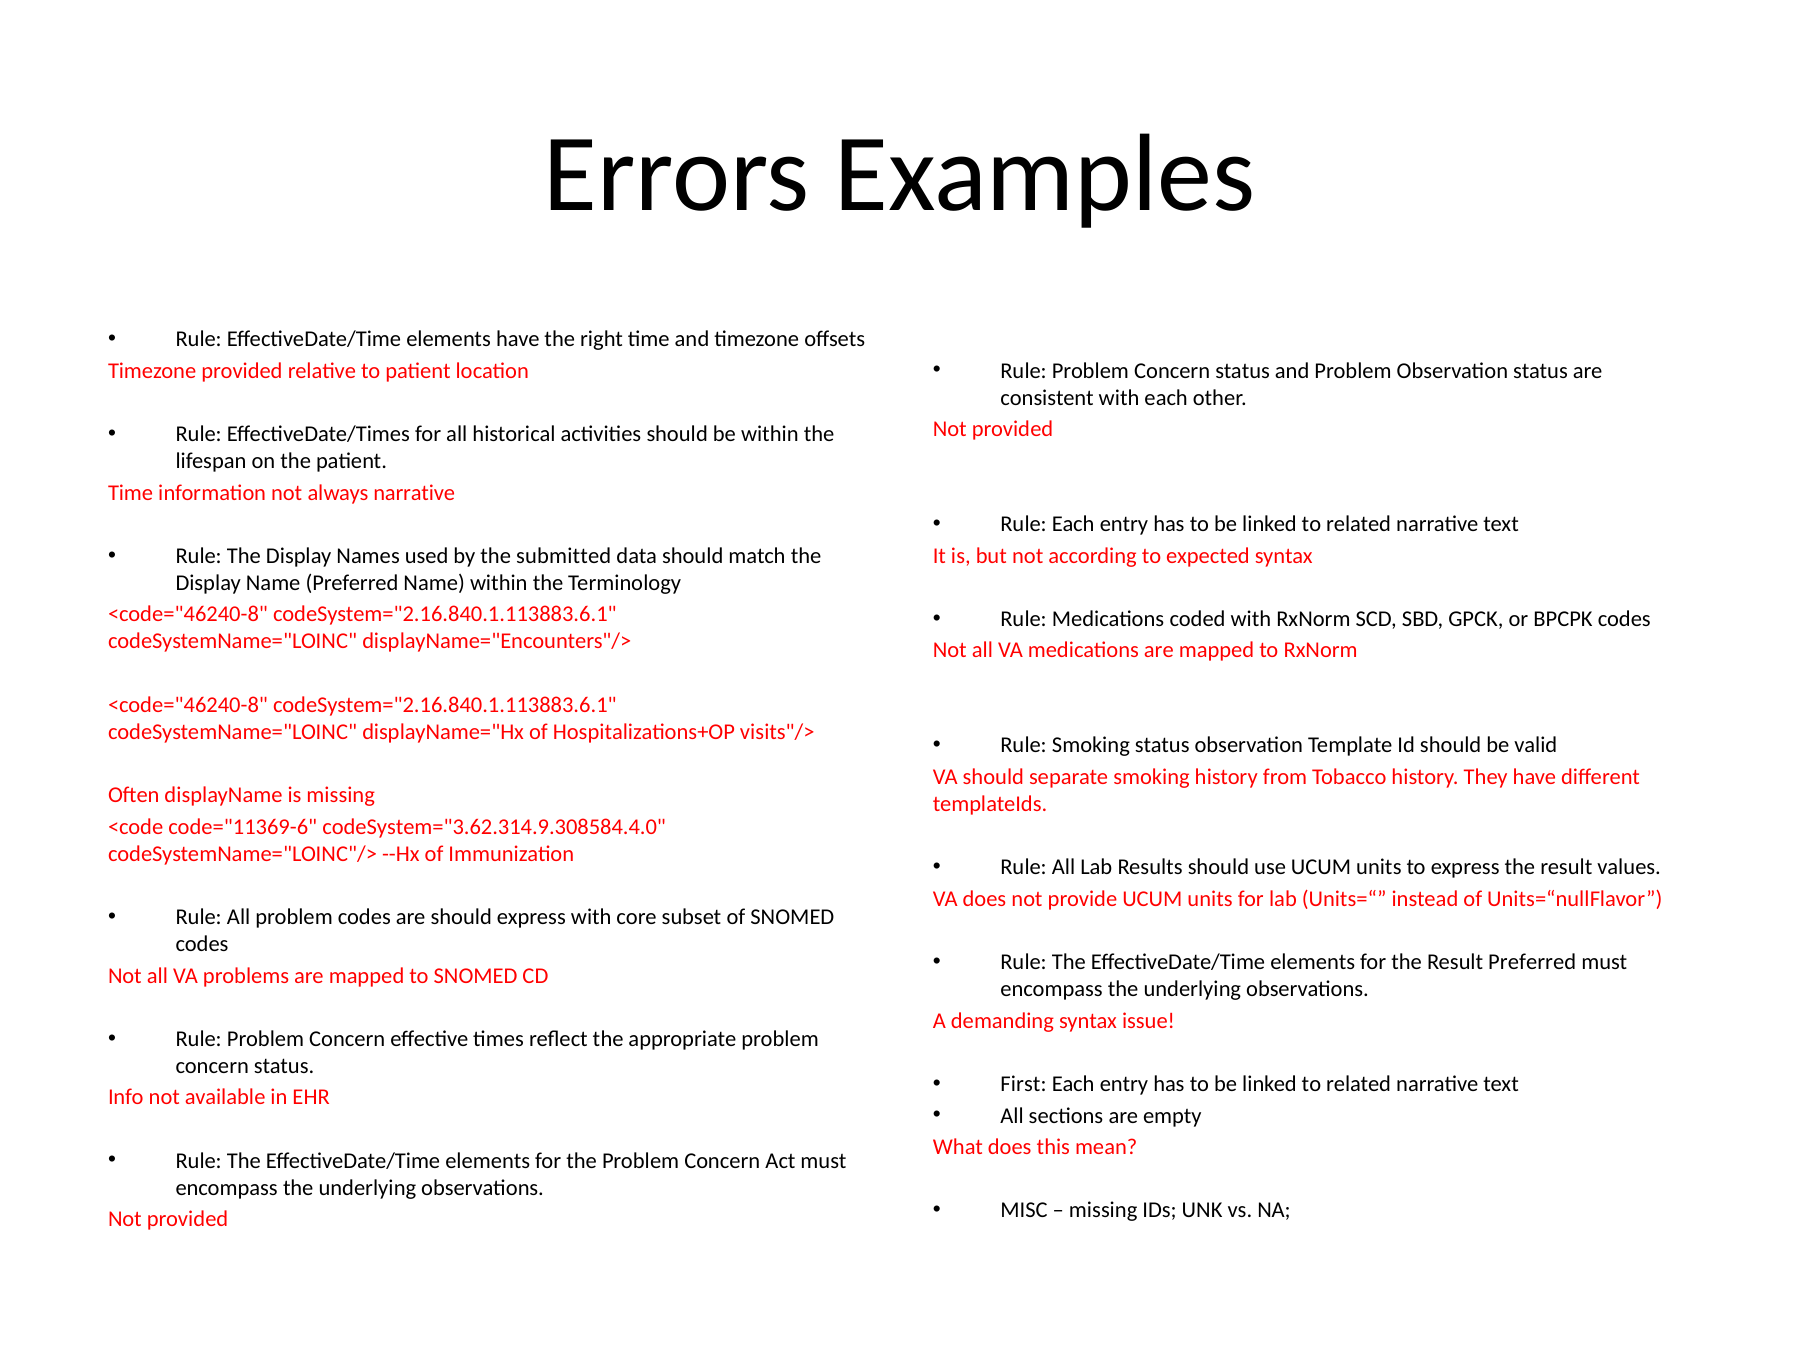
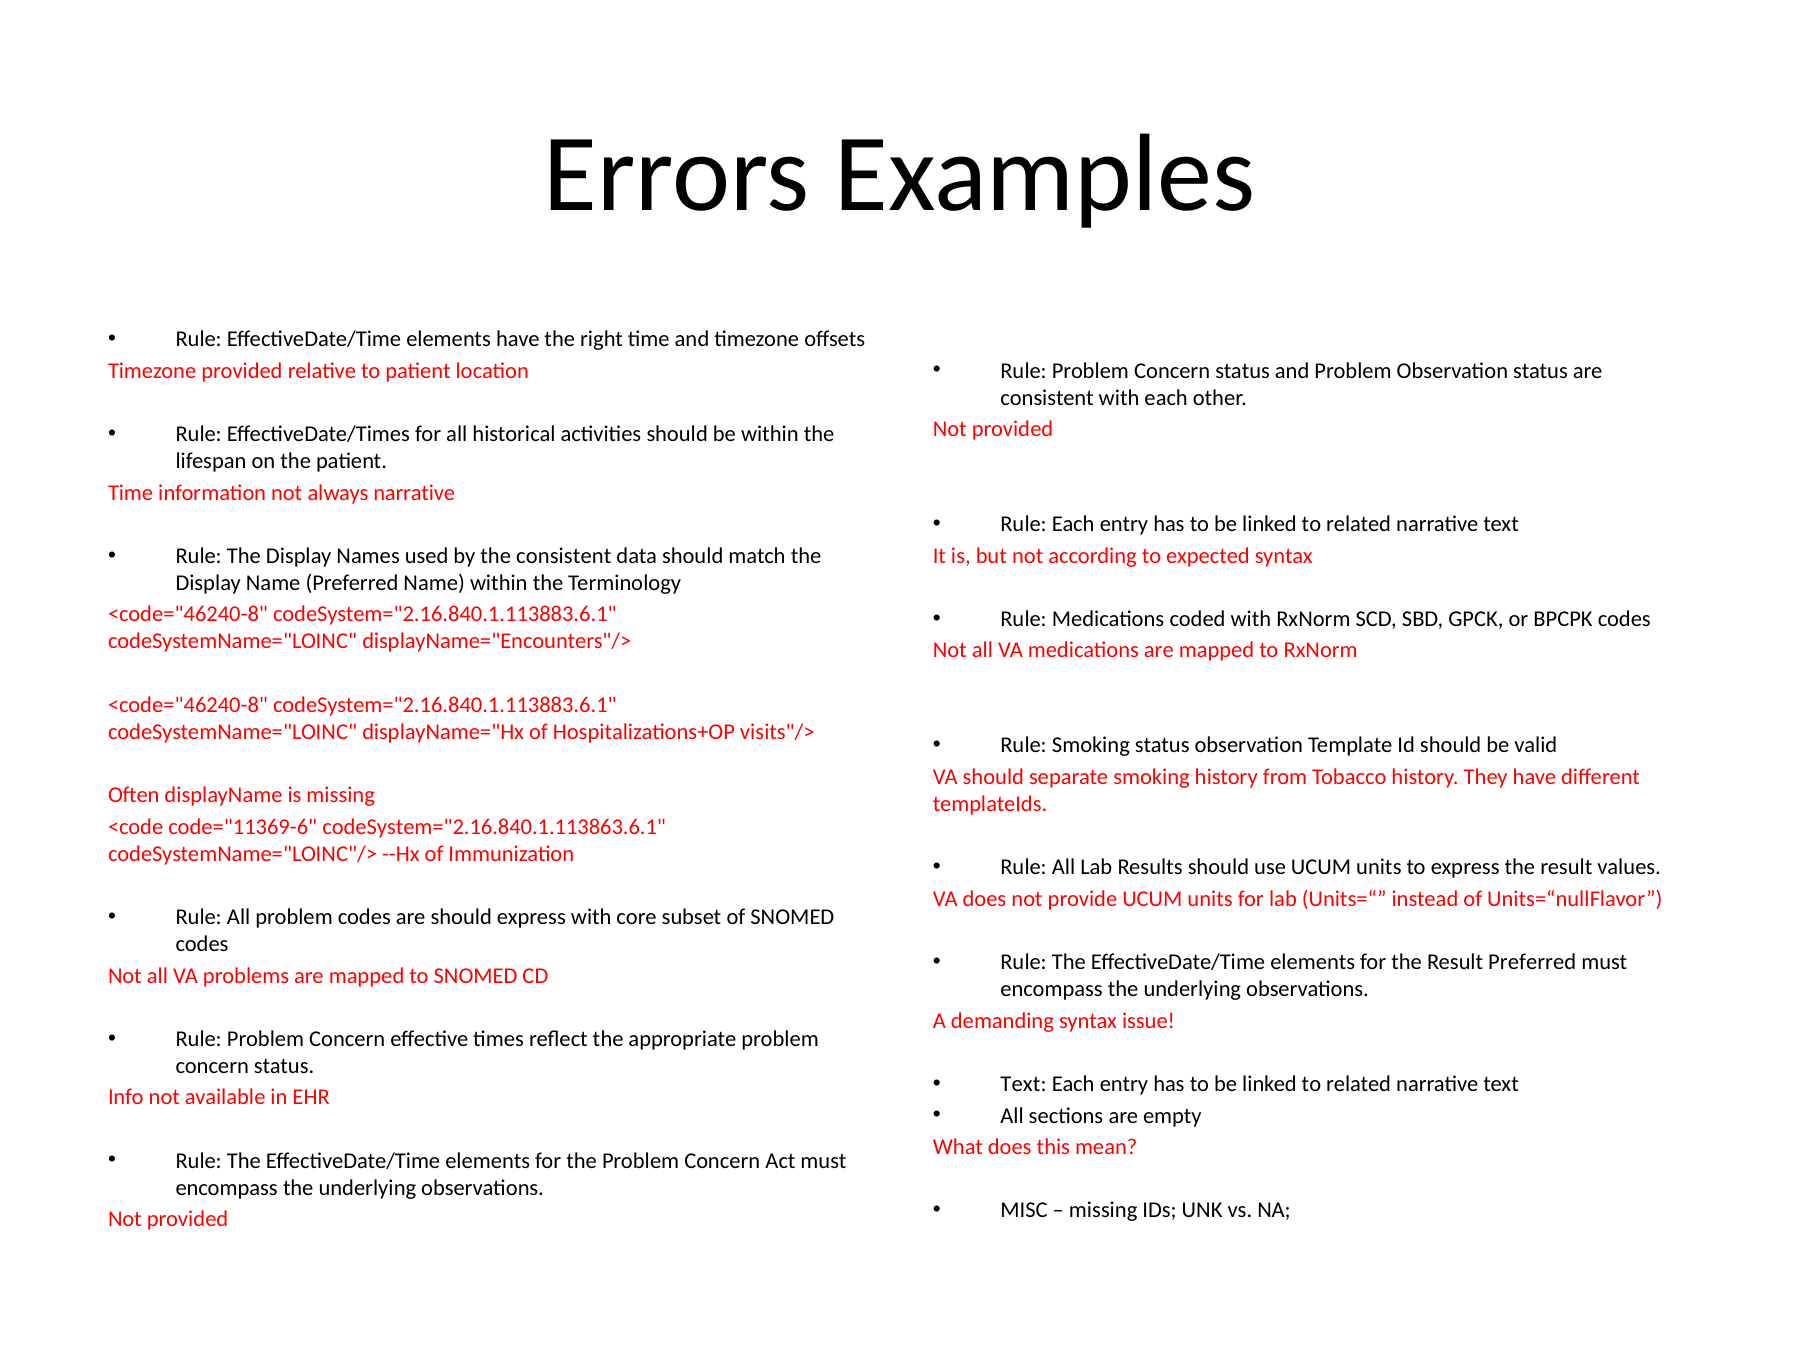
the submitted: submitted -> consistent (564, 556)
codeSystem="3.62.314.9.308584.4.0: codeSystem="3.62.314.9.308584.4.0 -> codeSystem="2.16.840.1.113863.6.1 (494, 827)
First: First -> Text (1024, 1084)
